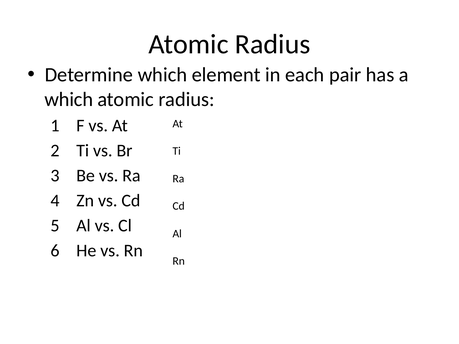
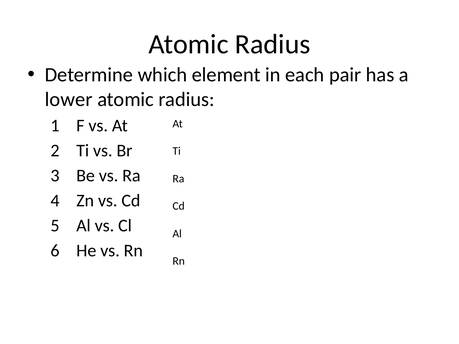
which: which -> lower (69, 99)
